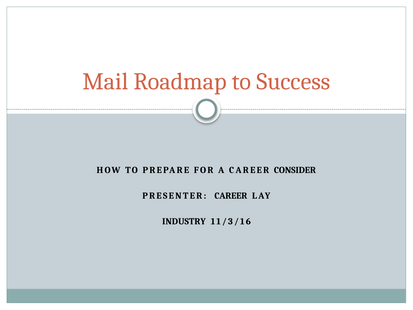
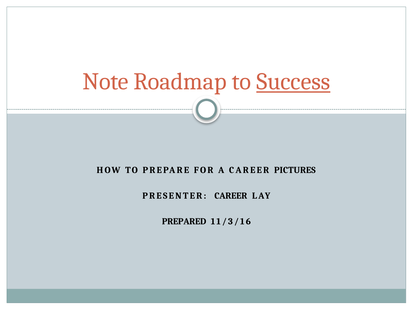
Mail: Mail -> Note (106, 82)
Success underline: none -> present (293, 82)
CONSIDER: CONSIDER -> PICTURES (295, 170)
INDUSTRY: INDUSTRY -> PREPARED (184, 221)
